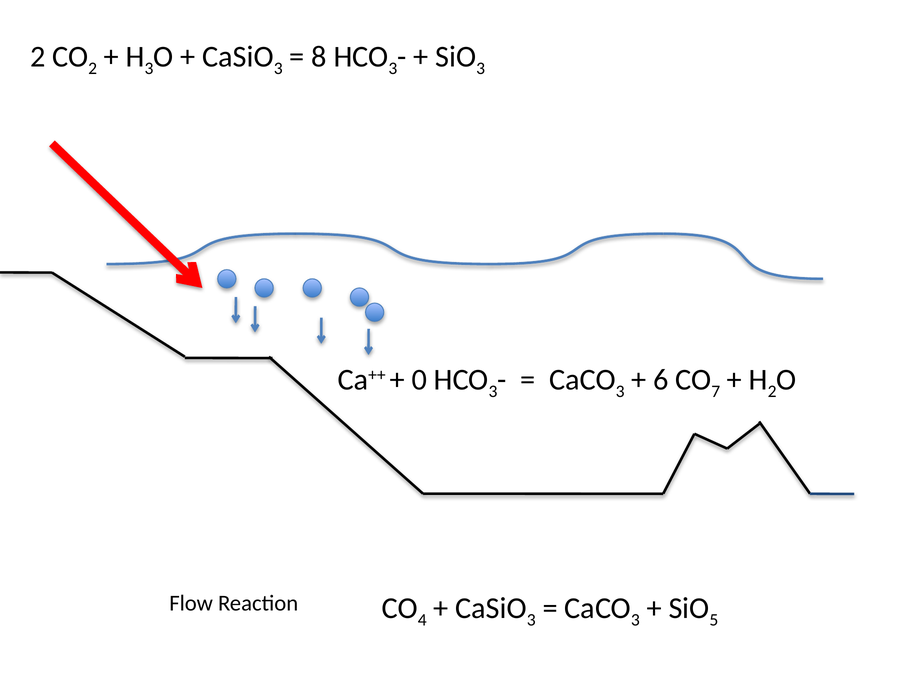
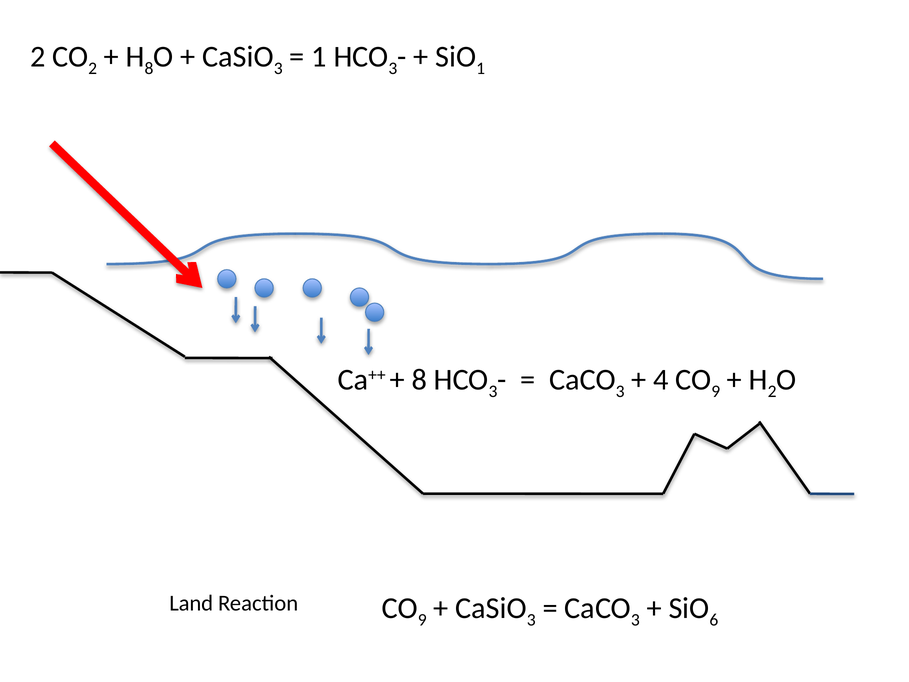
3: 3 -> 8 (149, 69)
8: 8 -> 1 (319, 57)
3: 3 -> 1 (481, 69)
0: 0 -> 8 (419, 380)
6: 6 -> 4 (661, 380)
7: 7 -> 9 (716, 391)
Flow: Flow -> Land (191, 603)
4: 4 -> 9 (422, 620)
5: 5 -> 6 (714, 620)
